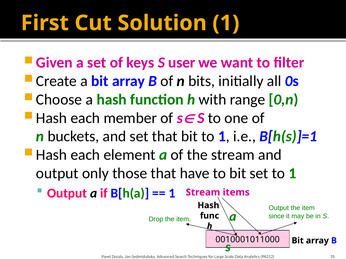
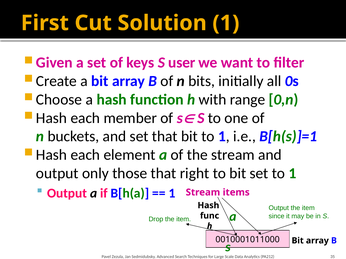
have: have -> right (195, 174)
